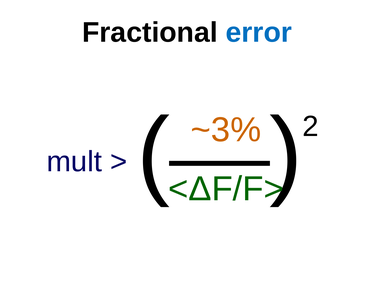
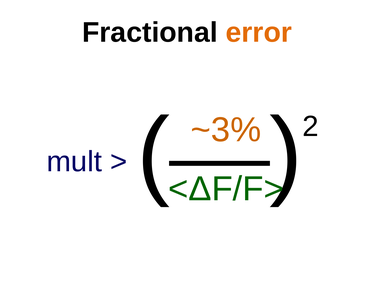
error colour: blue -> orange (259, 32)
